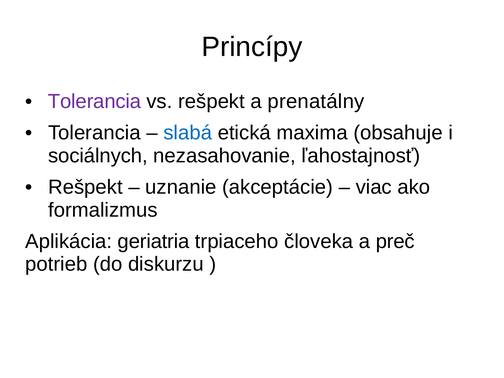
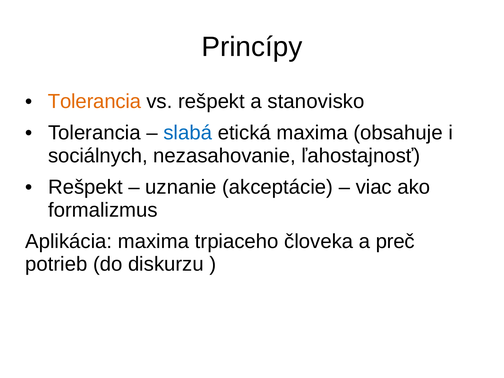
Tolerancia colour: purple -> orange (94, 101)
prenatálny: prenatálny -> stanovisko (316, 101)
Aplikácia geriatria: geriatria -> maxima (153, 242)
